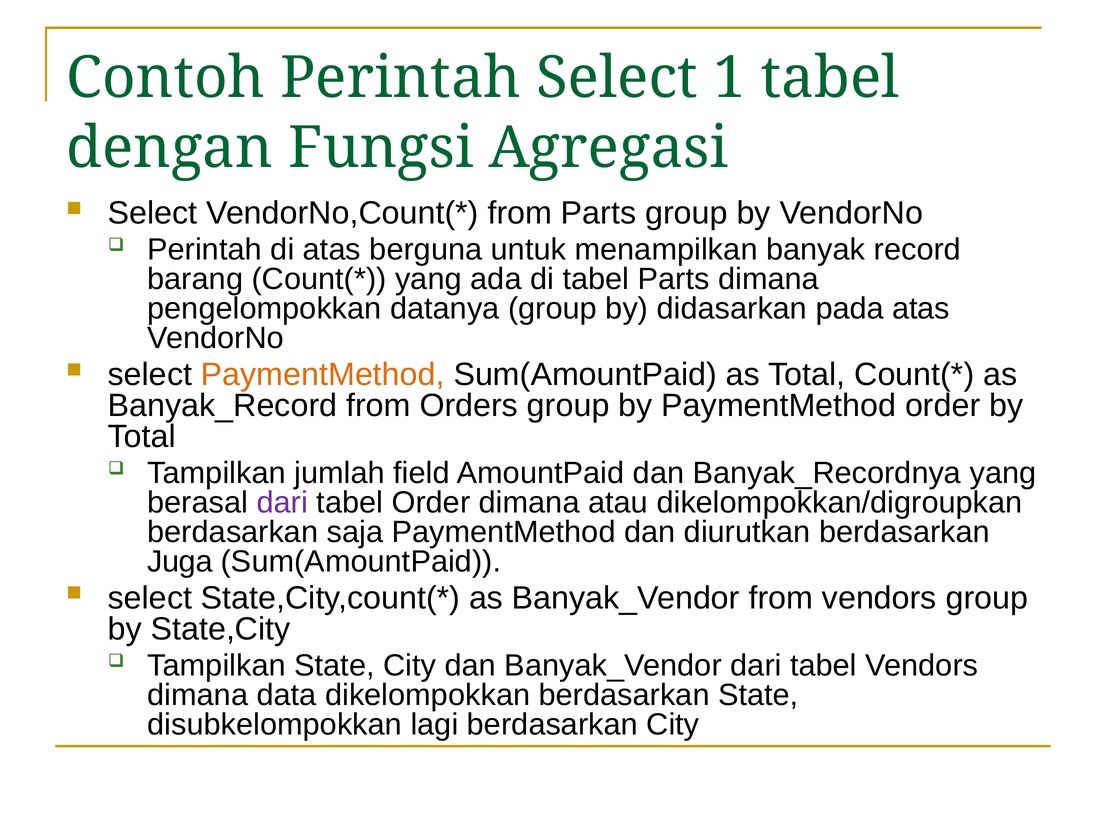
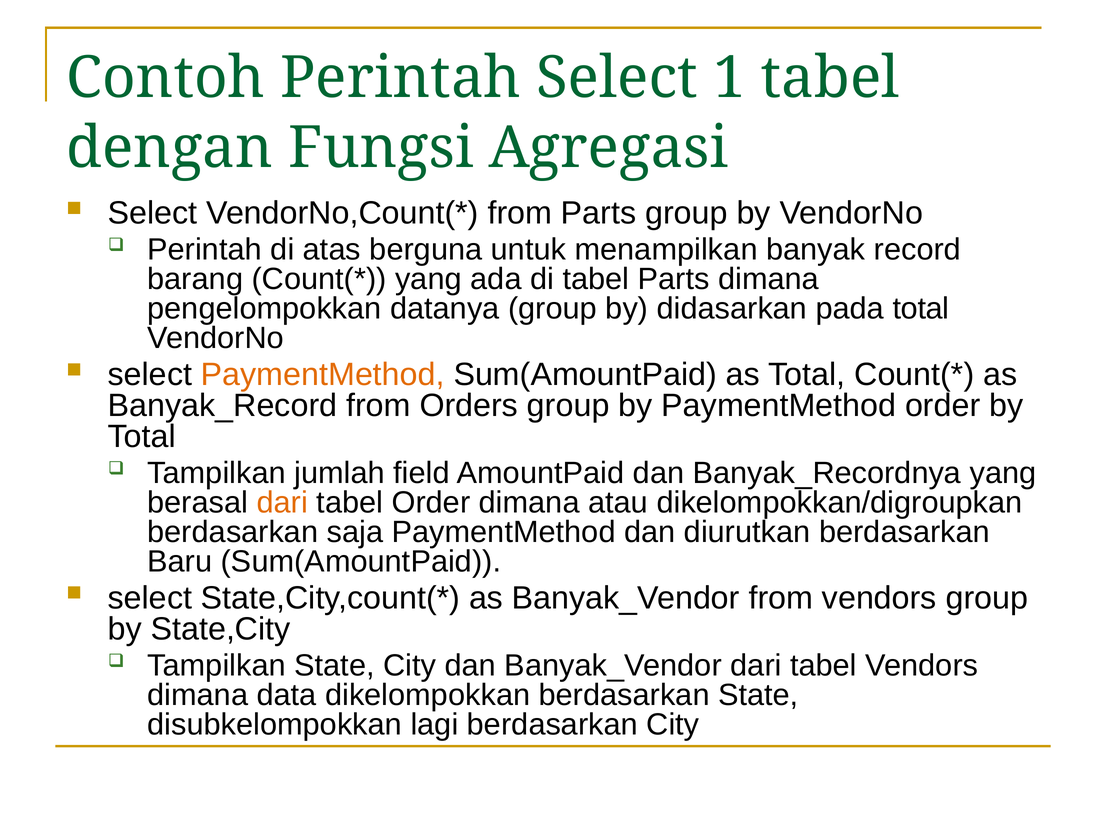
pada atas: atas -> total (921, 309)
dari colour: purple -> orange (282, 503)
Juga: Juga -> Baru (180, 562)
